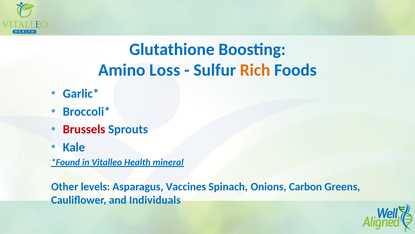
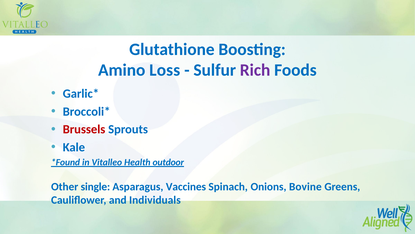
Rich colour: orange -> purple (255, 70)
mineral: mineral -> outdoor (168, 162)
levels: levels -> single (95, 186)
Carbon: Carbon -> Bovine (305, 186)
